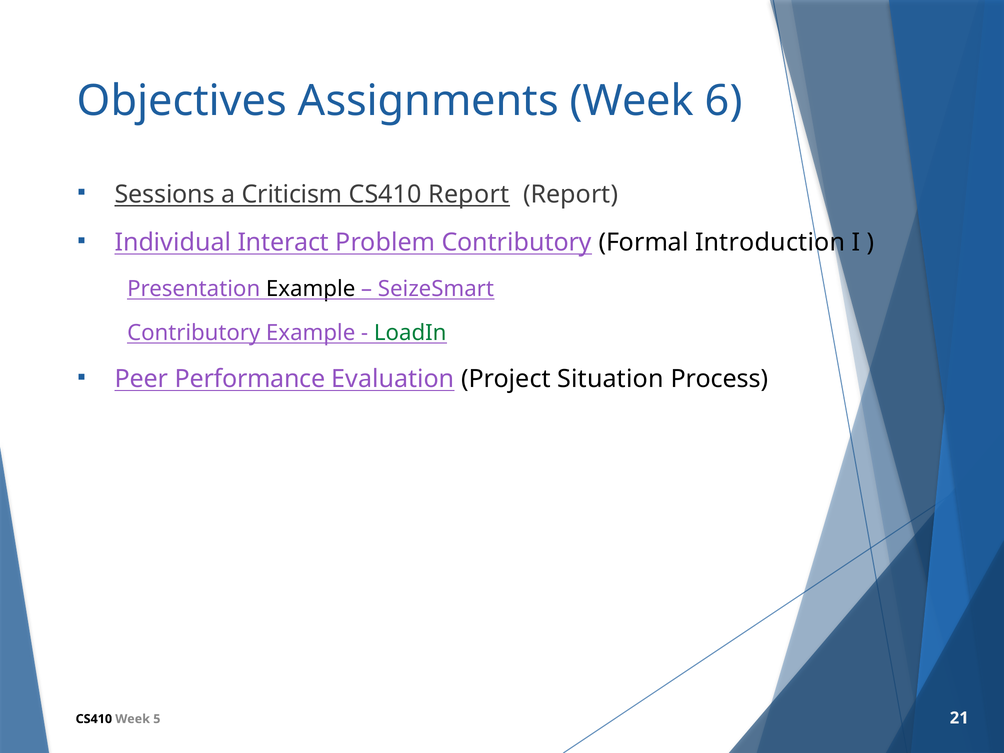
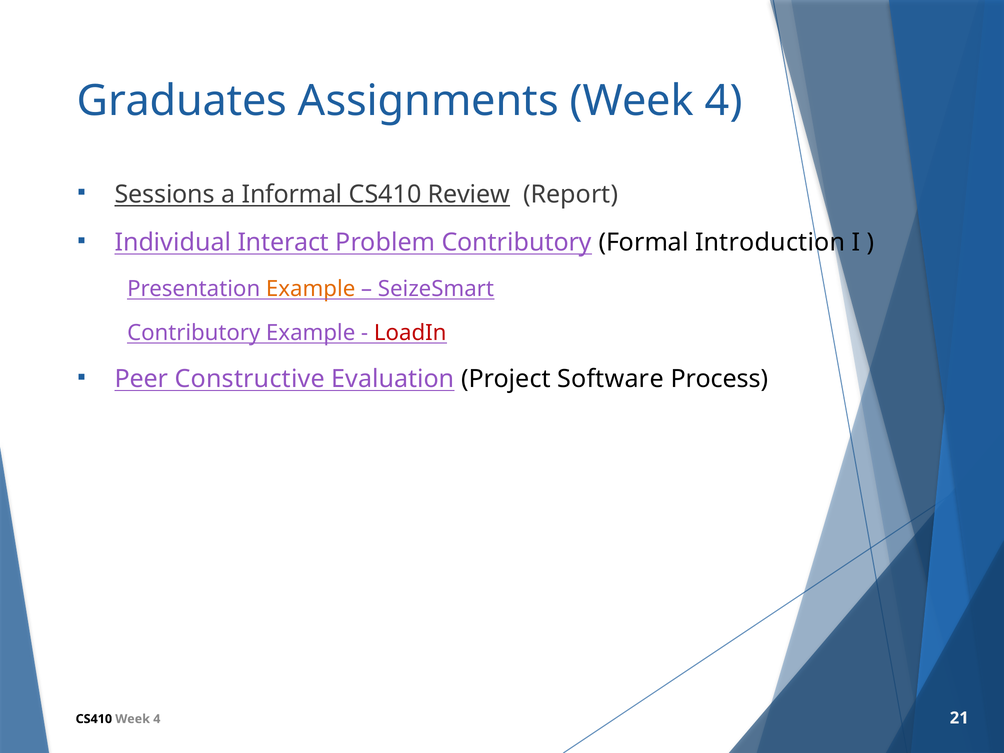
Objectives: Objectives -> Graduates (182, 101)
Assignments Week 6: 6 -> 4 (724, 101)
Criticism: Criticism -> Informal (292, 194)
CS410 Report: Report -> Review (469, 194)
Example colour: black -> orange (311, 289)
LoadIn colour: green -> red (410, 333)
Performance: Performance -> Constructive (250, 379)
Situation: Situation -> Software (610, 379)
5: 5 -> 4 (157, 719)
